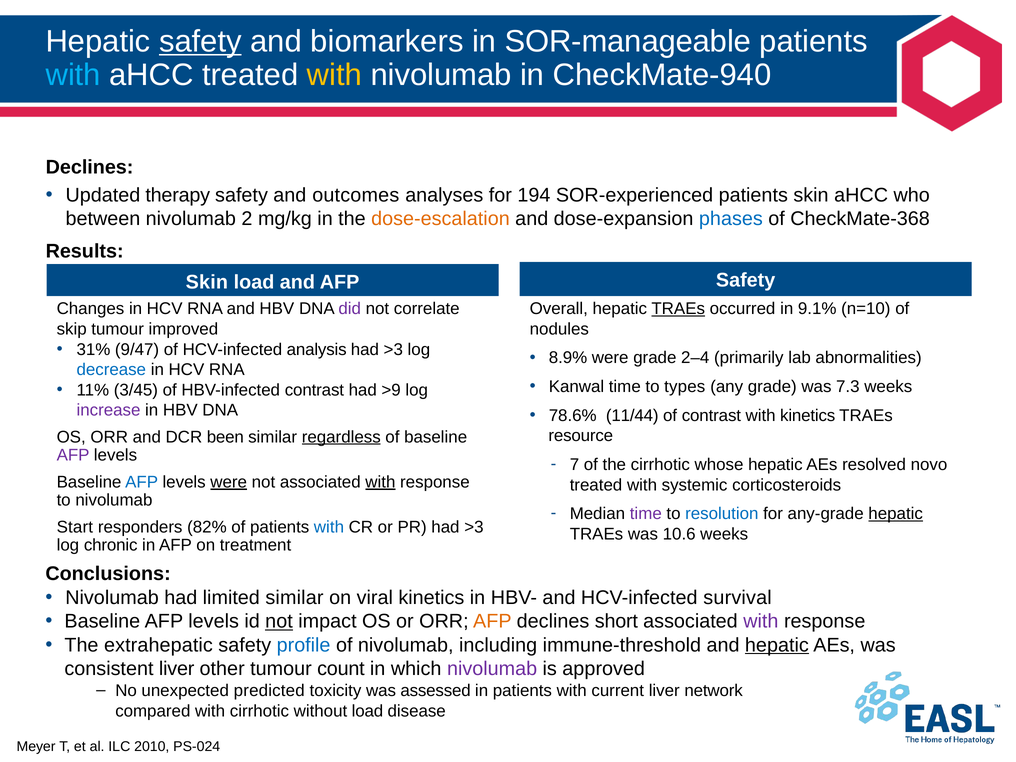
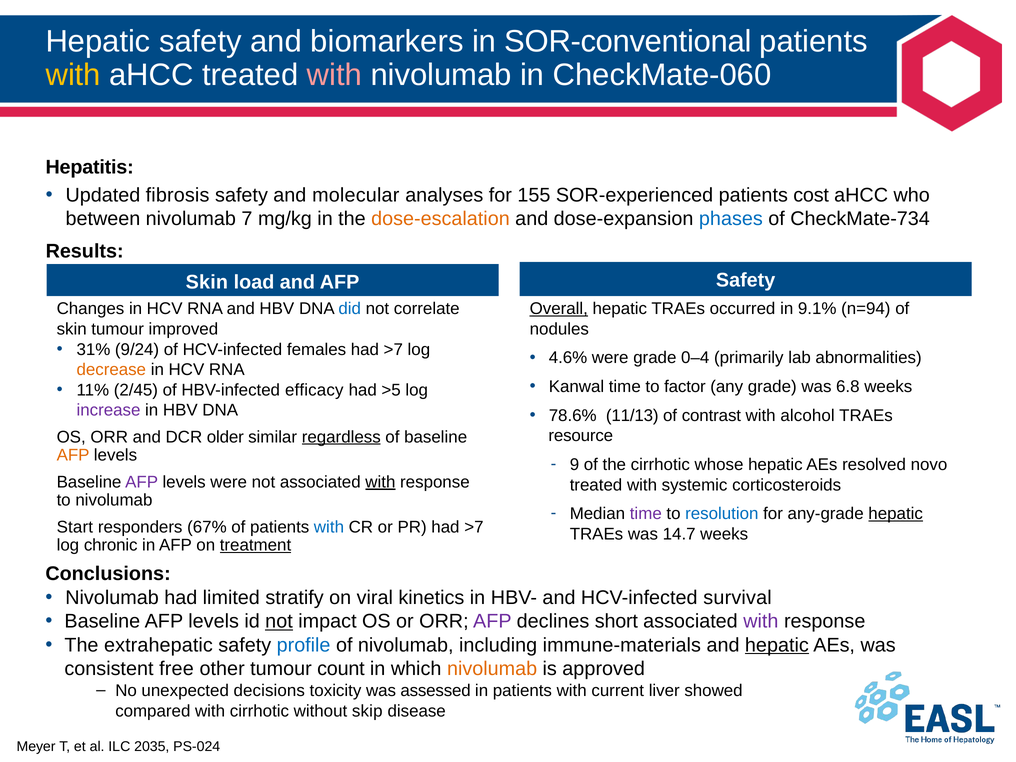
safety underline: present -> none (200, 41)
SOR-manageable: SOR-manageable -> SOR-conventional (628, 41)
with colour: light blue -> yellow (73, 75)
with colour: yellow -> pink (334, 75)
CheckMate-940: CheckMate-940 -> CheckMate-060 (662, 75)
Declines: Declines -> Hepatitis (90, 167)
therapy: therapy -> fibrosis (178, 195)
outcomes: outcomes -> molecular (356, 195)
194: 194 -> 155 (534, 195)
patients skin: skin -> cost (811, 195)
2: 2 -> 7 (247, 219)
CheckMate-368: CheckMate-368 -> CheckMate-734 (860, 219)
did colour: purple -> blue (350, 309)
Overall underline: none -> present (559, 309)
TRAEs underline: present -> none (678, 309)
n=10: n=10 -> n=94 (866, 309)
skip: skip -> skin (72, 329)
9/47: 9/47 -> 9/24 (137, 349)
analysis: analysis -> females (317, 349)
>3: >3 -> >7 (393, 349)
8.9%: 8.9% -> 4.6% (568, 358)
2–4: 2–4 -> 0–4 (695, 358)
decrease colour: blue -> orange (111, 370)
types: types -> factor (685, 387)
7.3: 7.3 -> 6.8 (848, 387)
3/45: 3/45 -> 2/45 (136, 390)
HBV-infected contrast: contrast -> efficacy (314, 390)
>9: >9 -> >5 (391, 390)
11/44: 11/44 -> 11/13 (632, 415)
with kinetics: kinetics -> alcohol (808, 415)
been: been -> older (225, 437)
AFP colour: purple -> orange (73, 455)
7: 7 -> 9 (574, 465)
AFP colour: blue -> purple (142, 482)
were underline: present -> none (229, 482)
82%: 82% -> 67% (207, 527)
PR had >3: >3 -> >7 (474, 527)
10.6: 10.6 -> 14.7 (679, 534)
treatment underline: none -> present (255, 545)
limited similar: similar -> stratify (295, 598)
AFP colour: orange -> purple (492, 621)
immune-threshold: immune-threshold -> immune-materials (622, 645)
consistent liver: liver -> free (176, 669)
nivolumab colour: purple -> orange (492, 669)
predicted: predicted -> decisions (269, 691)
network: network -> showed (714, 691)
without load: load -> skip (367, 711)
2010: 2010 -> 2035 (152, 746)
